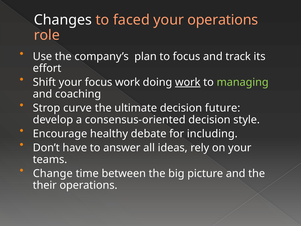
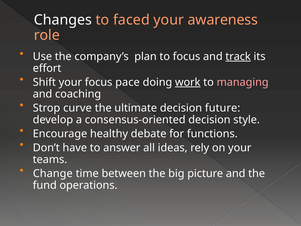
your operations: operations -> awareness (223, 20)
track underline: none -> present (238, 56)
focus work: work -> pace (127, 82)
managing colour: light green -> pink (243, 82)
including: including -> functions (212, 134)
their: their -> fund (45, 185)
